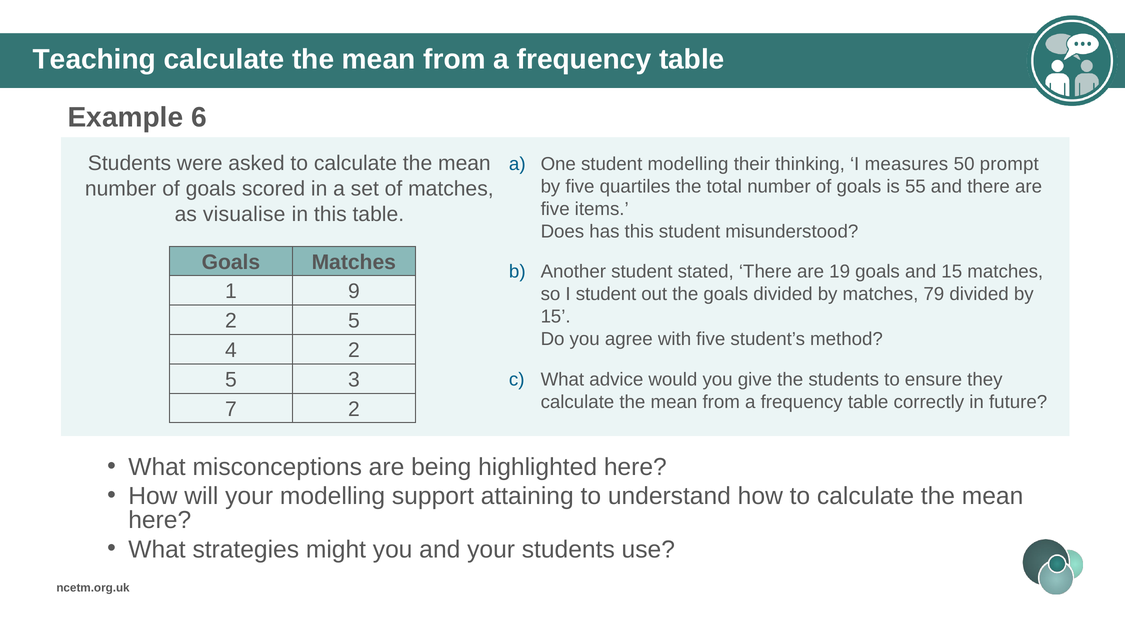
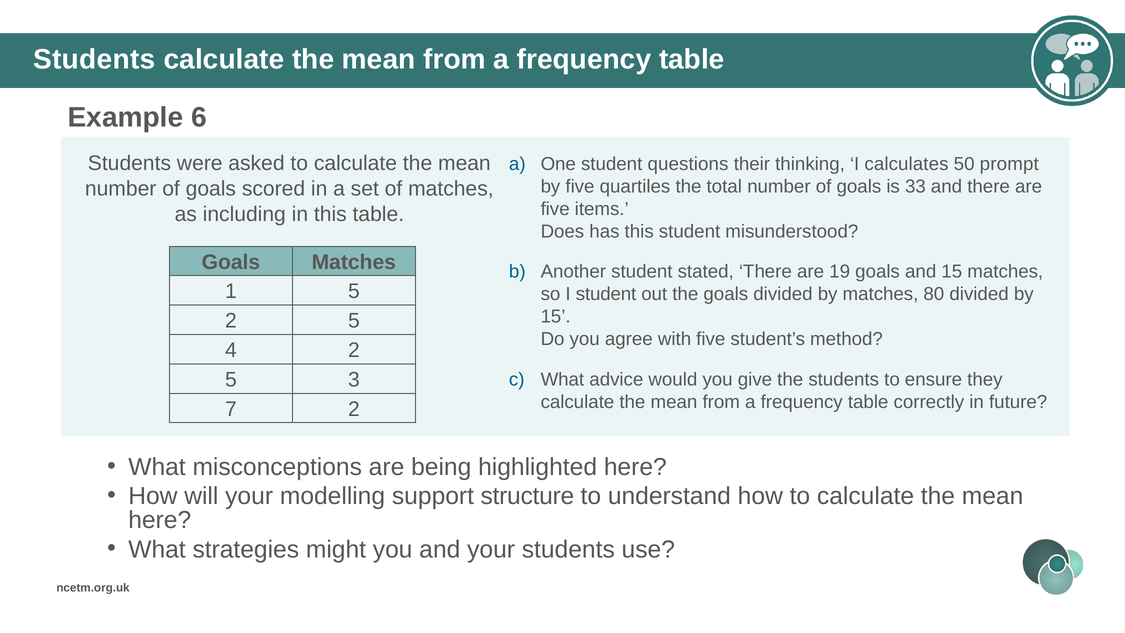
Teaching: Teaching -> Students (94, 59)
student modelling: modelling -> questions (688, 164)
measures: measures -> calculates (906, 164)
55: 55 -> 33 (915, 186)
visualise: visualise -> including (244, 214)
1 9: 9 -> 5 (354, 291)
79: 79 -> 80 (934, 294)
attaining: attaining -> structure (527, 496)
